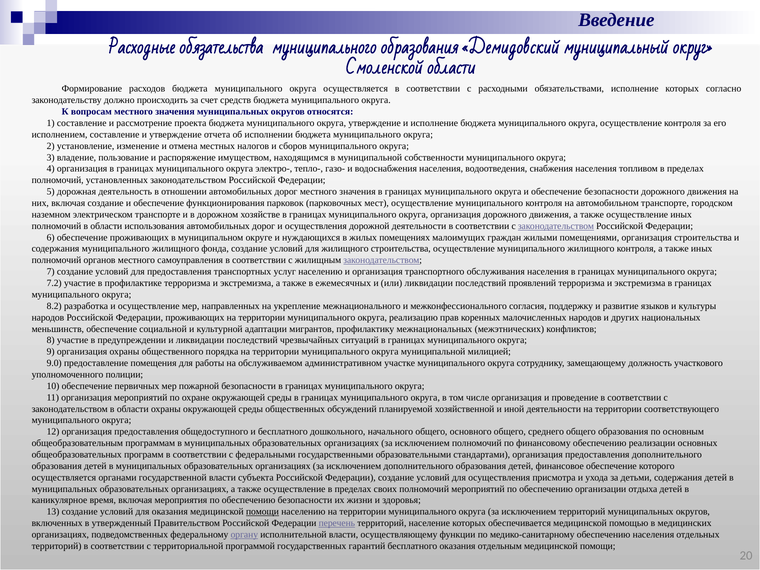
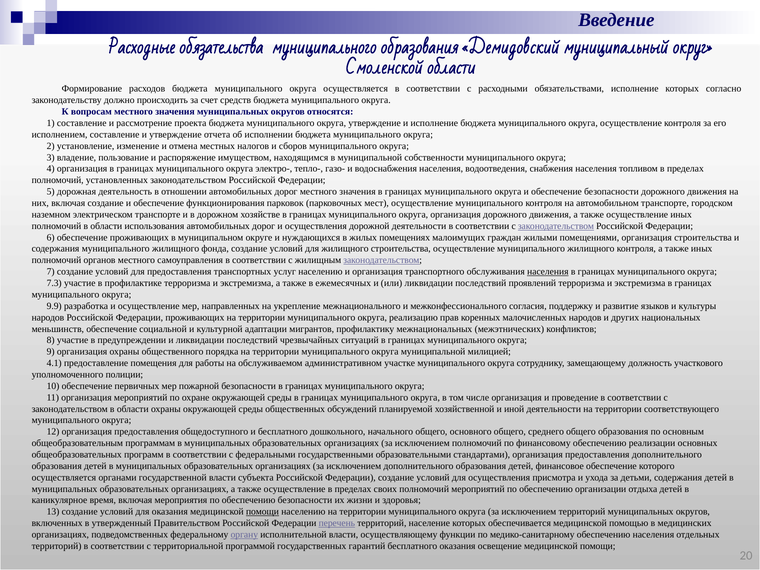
населения underline: none -> present (548, 272)
7.2: 7.2 -> 7.3 (54, 283)
8.2: 8.2 -> 9.9 (54, 306)
9.0: 9.0 -> 4.1 (54, 363)
отдельным: отдельным -> освещение (500, 546)
